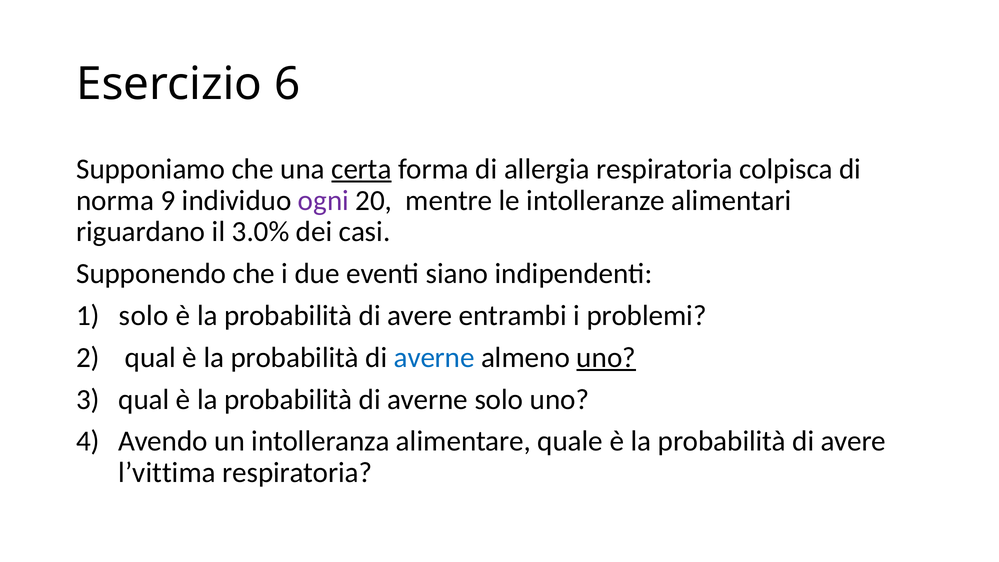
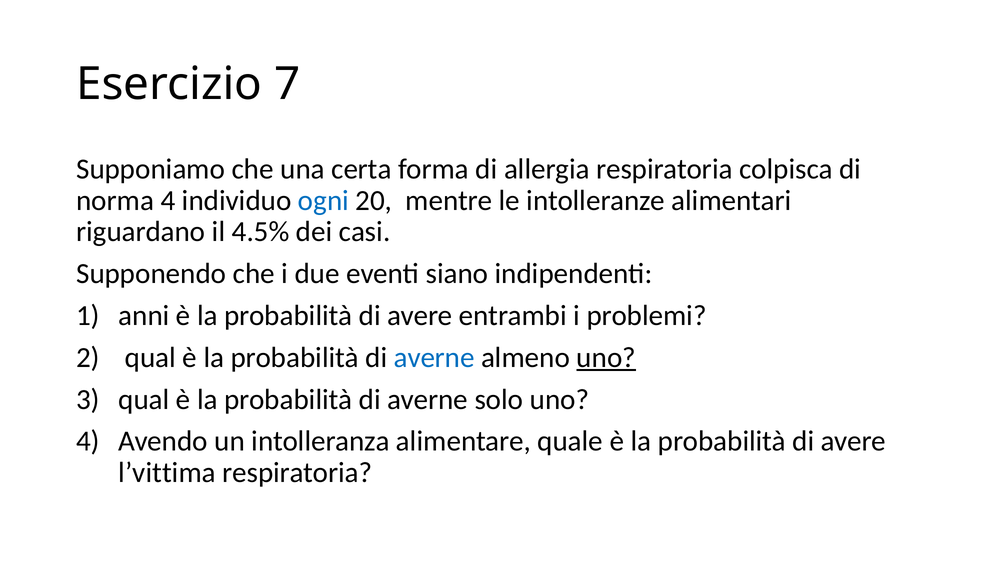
6: 6 -> 7 (287, 84)
certa underline: present -> none (361, 169)
norma 9: 9 -> 4 (168, 200)
ogni colour: purple -> blue (323, 200)
3.0%: 3.0% -> 4.5% (261, 232)
1 solo: solo -> anni (144, 316)
